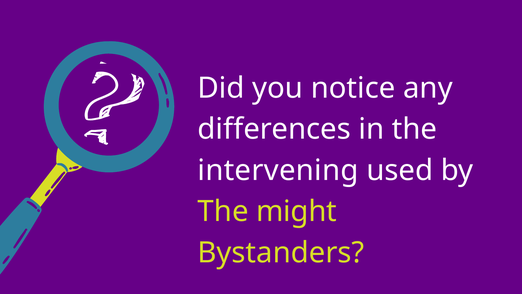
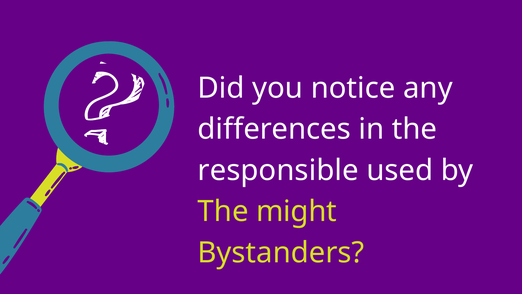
intervening: intervening -> responsible (278, 170)
